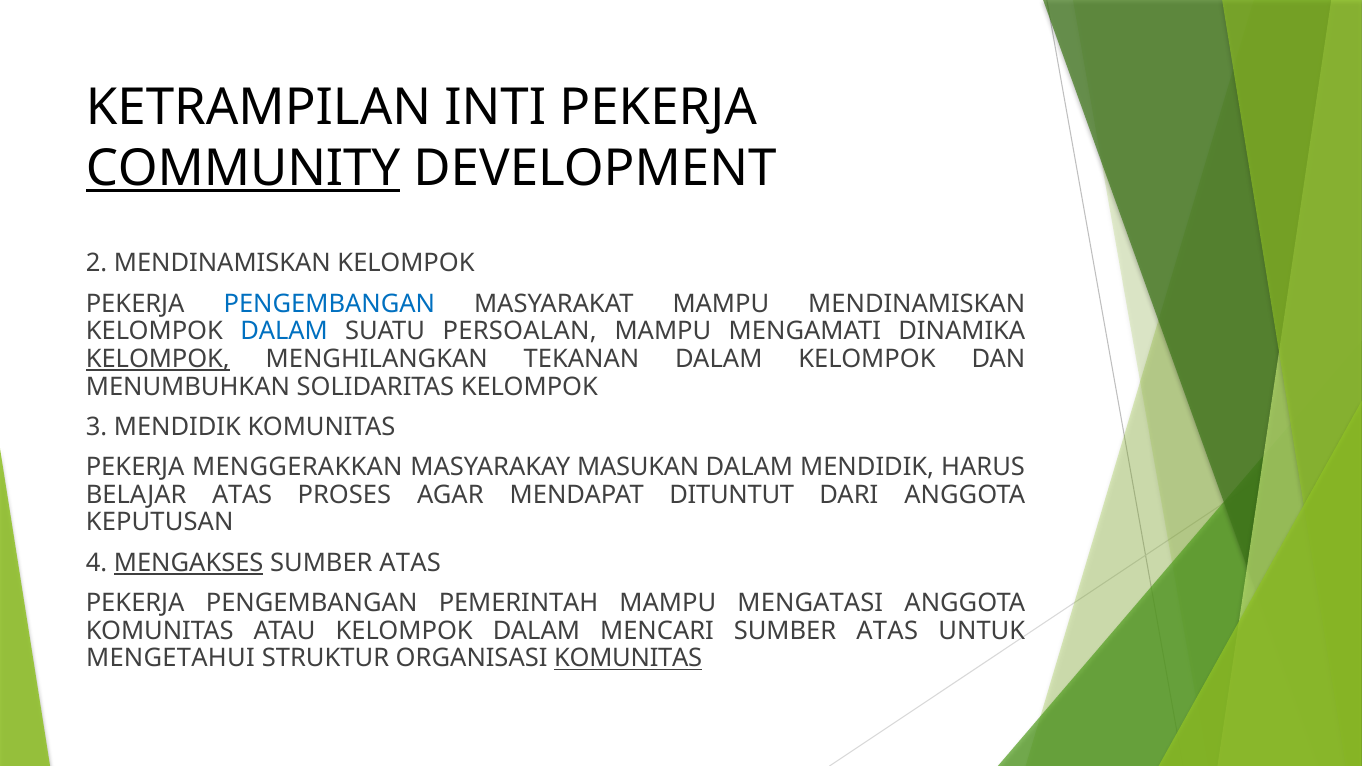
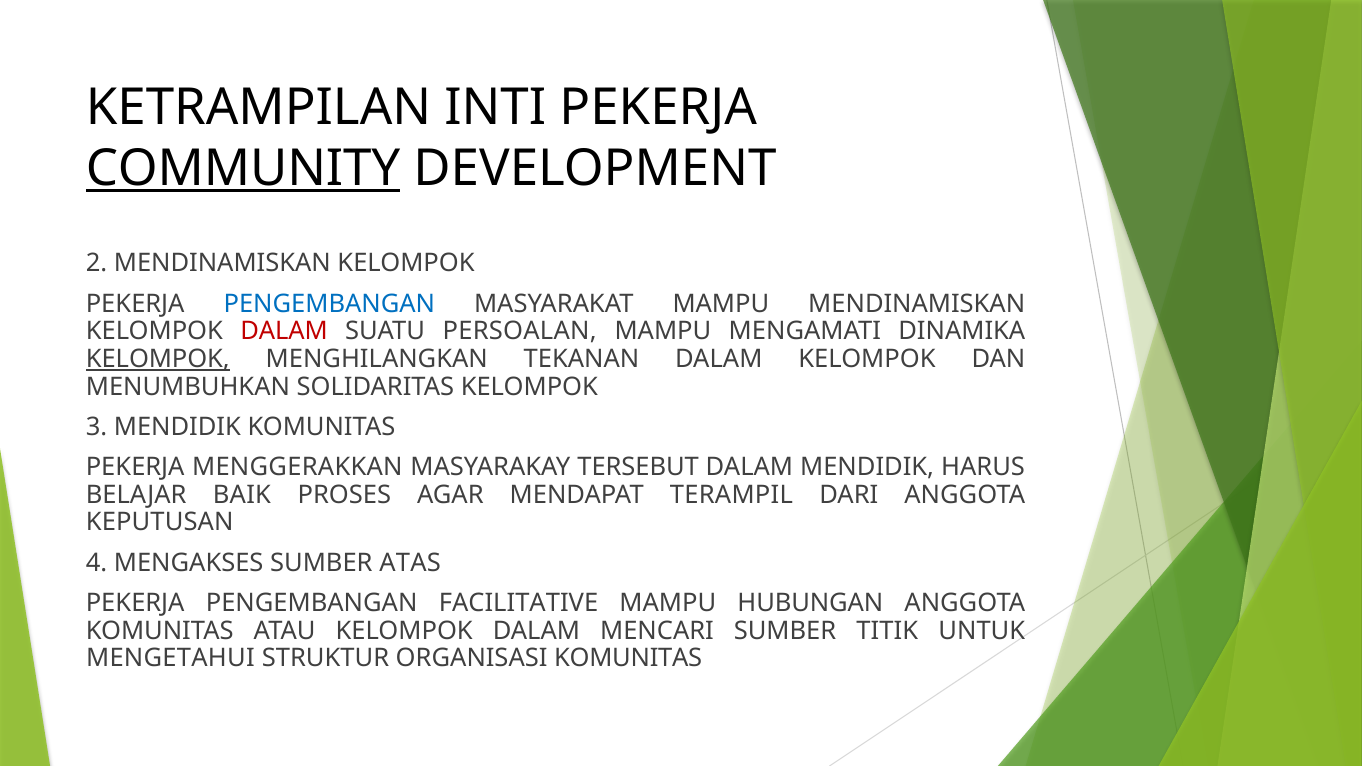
DALAM colour: blue -> red (284, 332)
MASUKAN: MASUKAN -> TERSEBUT (638, 467)
BELAJAR ATAS: ATAS -> BAIK (242, 495)
DITUNTUT: DITUNTUT -> TERAMPIL (731, 495)
MENGAKSES underline: present -> none (189, 563)
PEMERINTAH: PEMERINTAH -> FACILITATIVE (518, 603)
MENGATASI: MENGATASI -> HUBUNGAN (810, 603)
MENCARI SUMBER ATAS: ATAS -> TITIK (887, 631)
KOMUNITAS underline: present -> none (628, 658)
